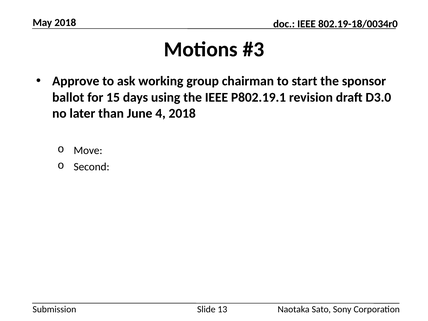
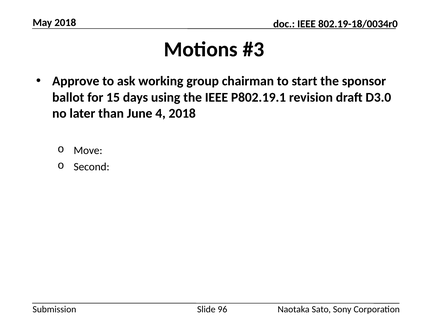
13: 13 -> 96 (222, 309)
